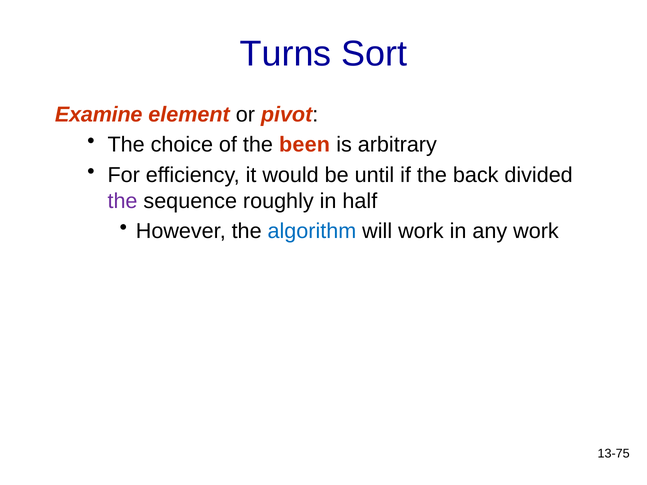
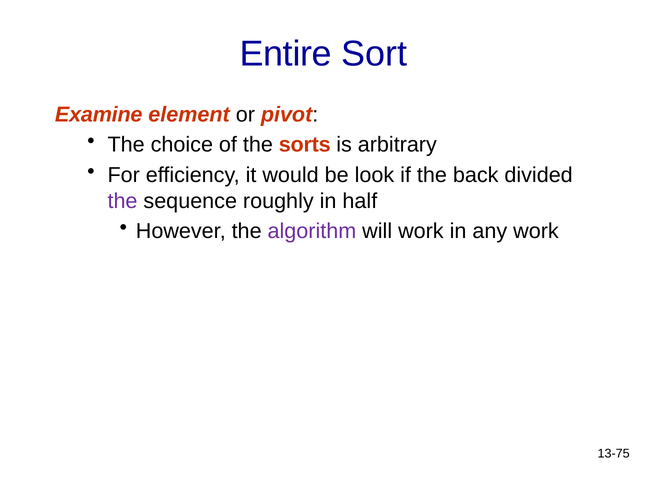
Turns: Turns -> Entire (286, 54)
been: been -> sorts (305, 145)
until: until -> look (374, 175)
algorithm colour: blue -> purple (312, 231)
